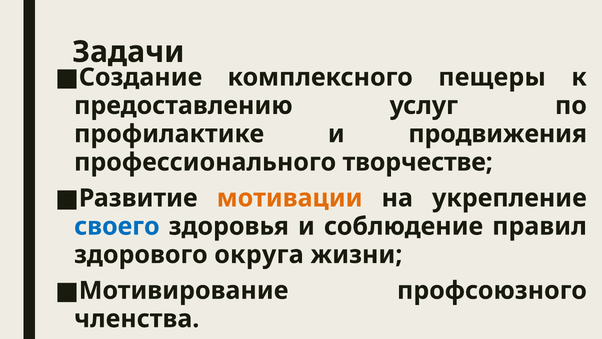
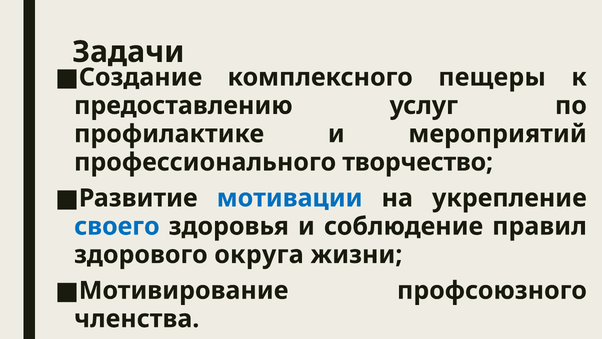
продвижения: продвижения -> мероприятий (498, 134)
творчестве: творчестве -> творчество (418, 162)
мотивации colour: orange -> blue (290, 198)
